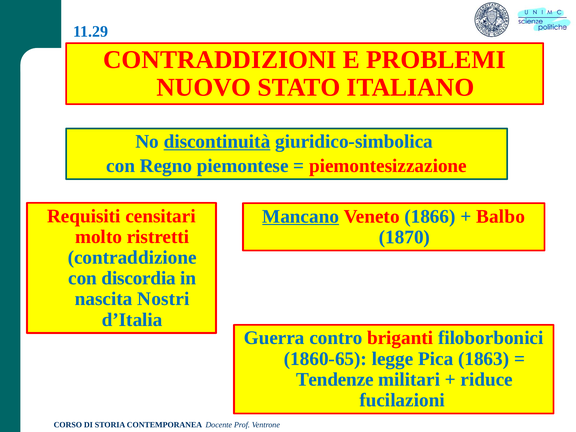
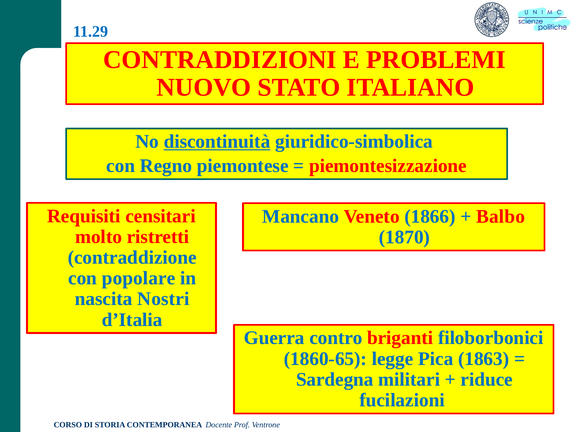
Mancano underline: present -> none (301, 216)
discordia: discordia -> popolare (139, 278)
Tendenze: Tendenze -> Sardegna (335, 379)
